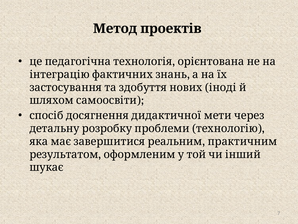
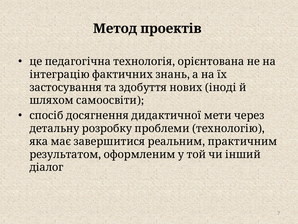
шукає: шукає -> діалог (46, 167)
